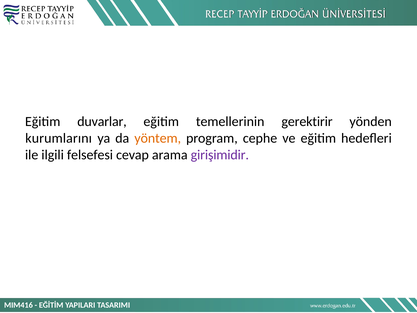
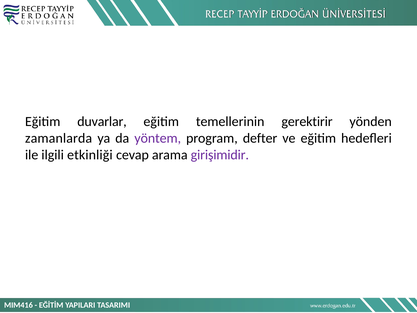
kurumlarını: kurumlarını -> zamanlarda (59, 138)
yöntem colour: orange -> purple (158, 138)
cephe: cephe -> defter (260, 138)
felsefesi: felsefesi -> etkinliği (90, 155)
